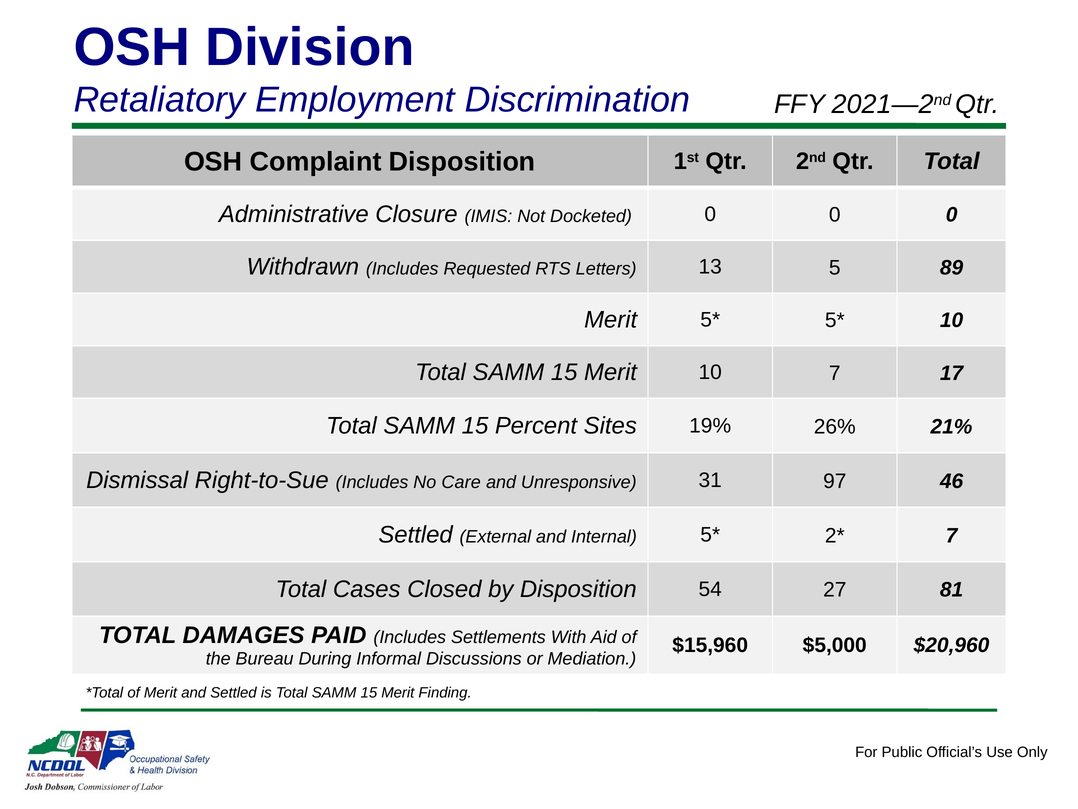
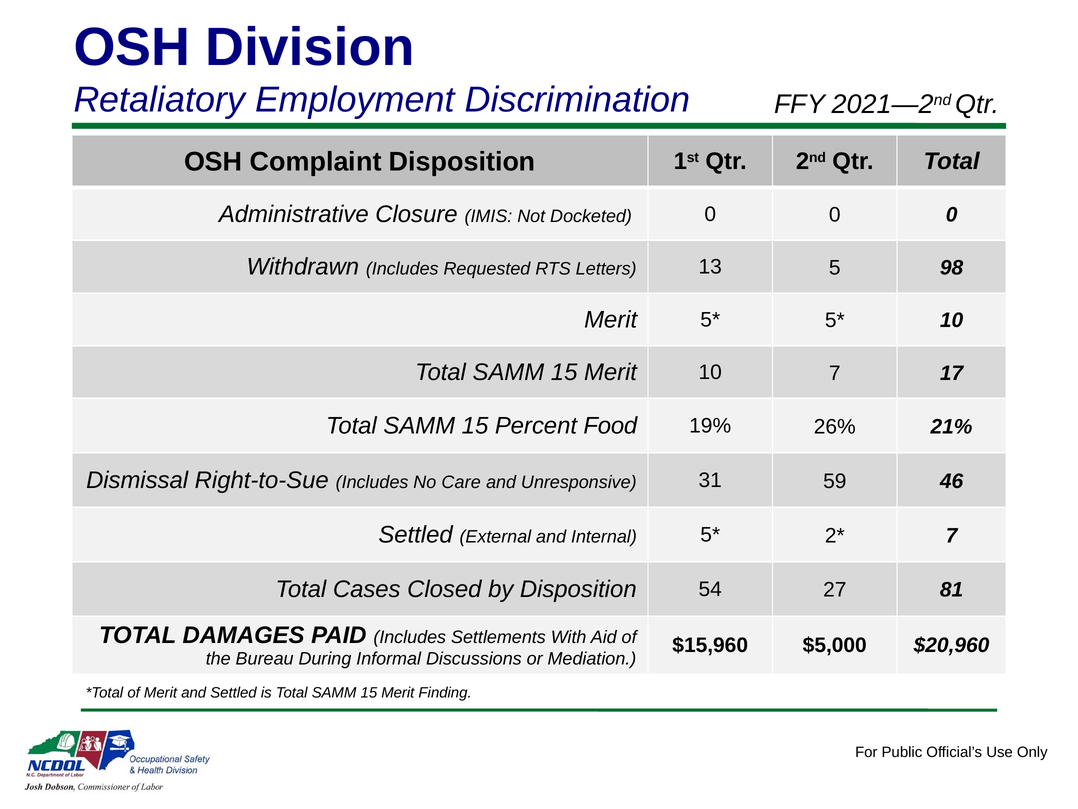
89: 89 -> 98 (952, 268)
Sites: Sites -> Food (610, 426)
97: 97 -> 59 (835, 481)
